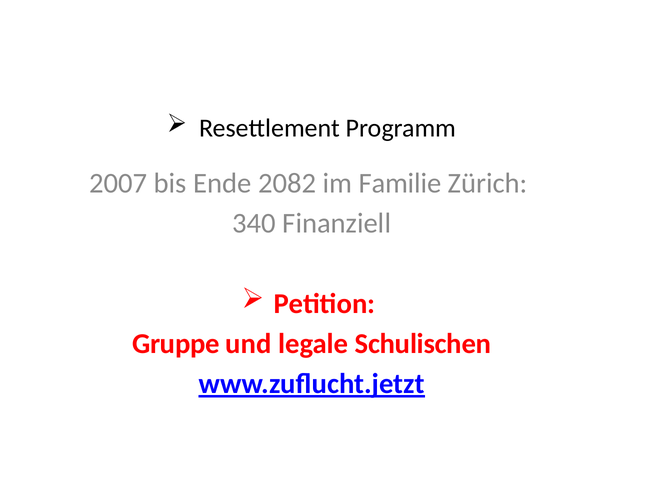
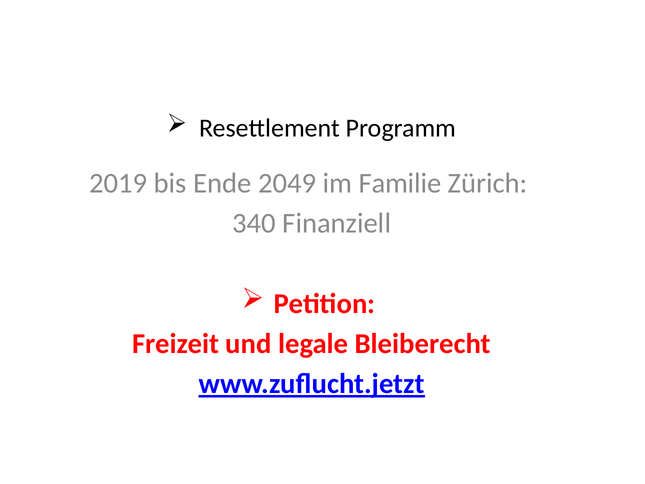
2007: 2007 -> 2019 (118, 183)
2082: 2082 -> 2049 (287, 183)
Gruppe: Gruppe -> Freizeit (176, 344)
Schulischen: Schulischen -> Bleiberecht (423, 344)
